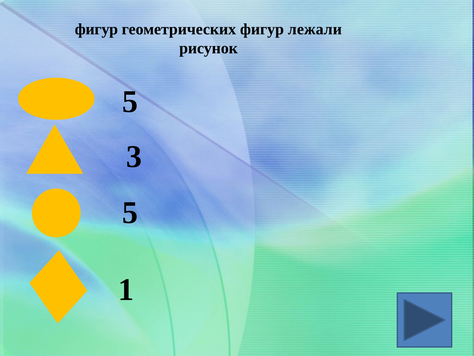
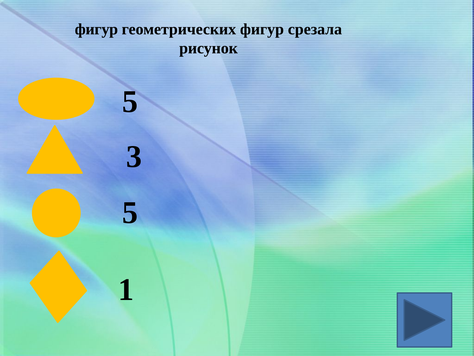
лежали: лежали -> срезала (315, 29)
